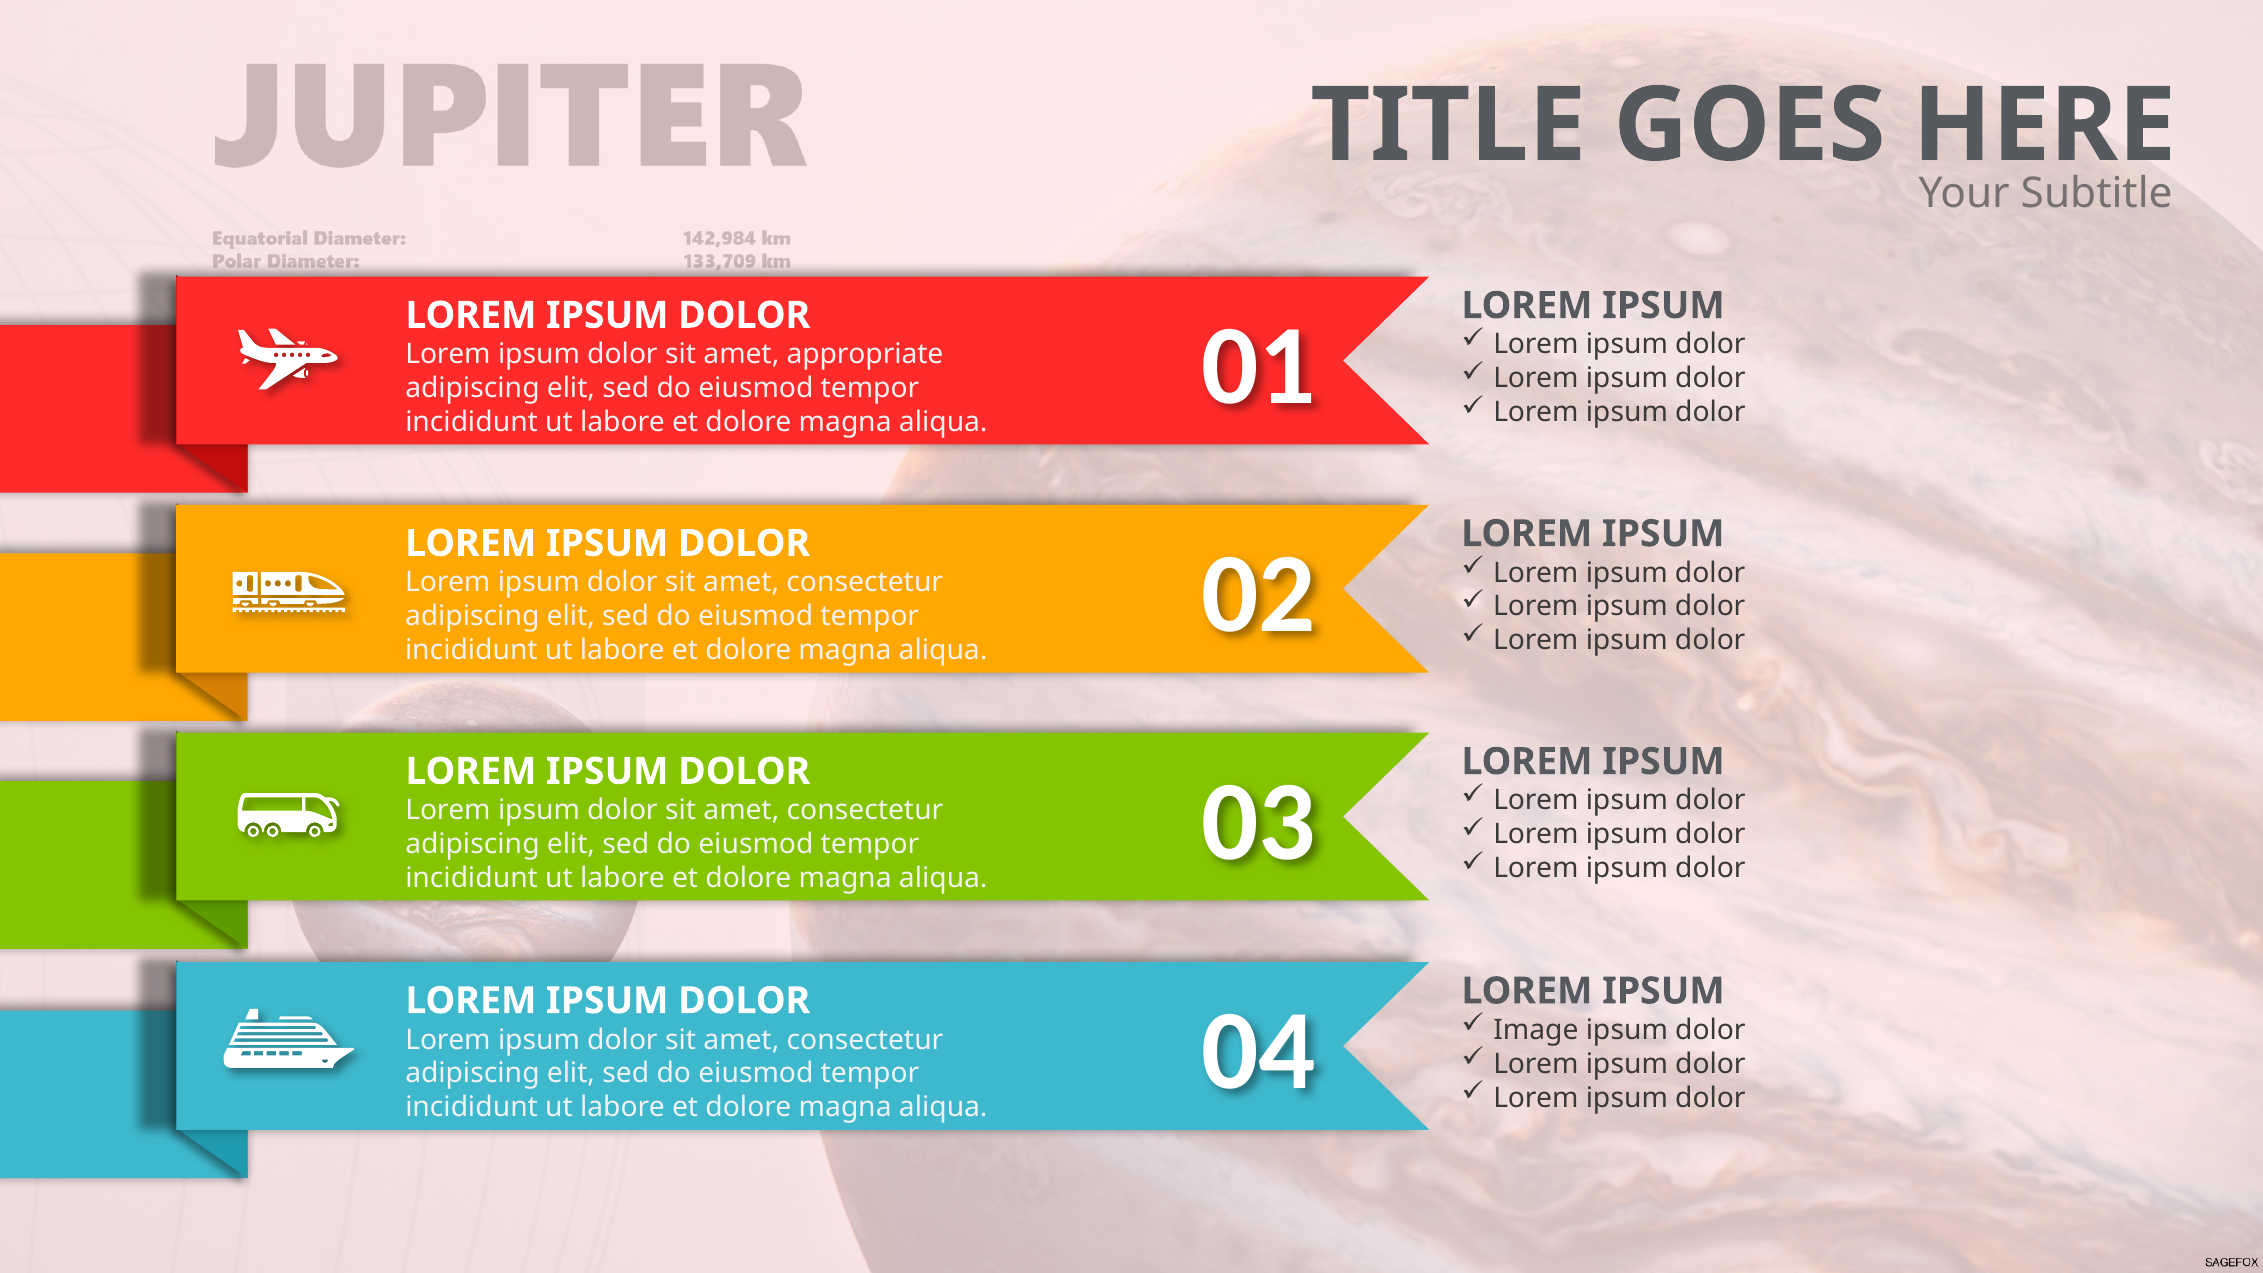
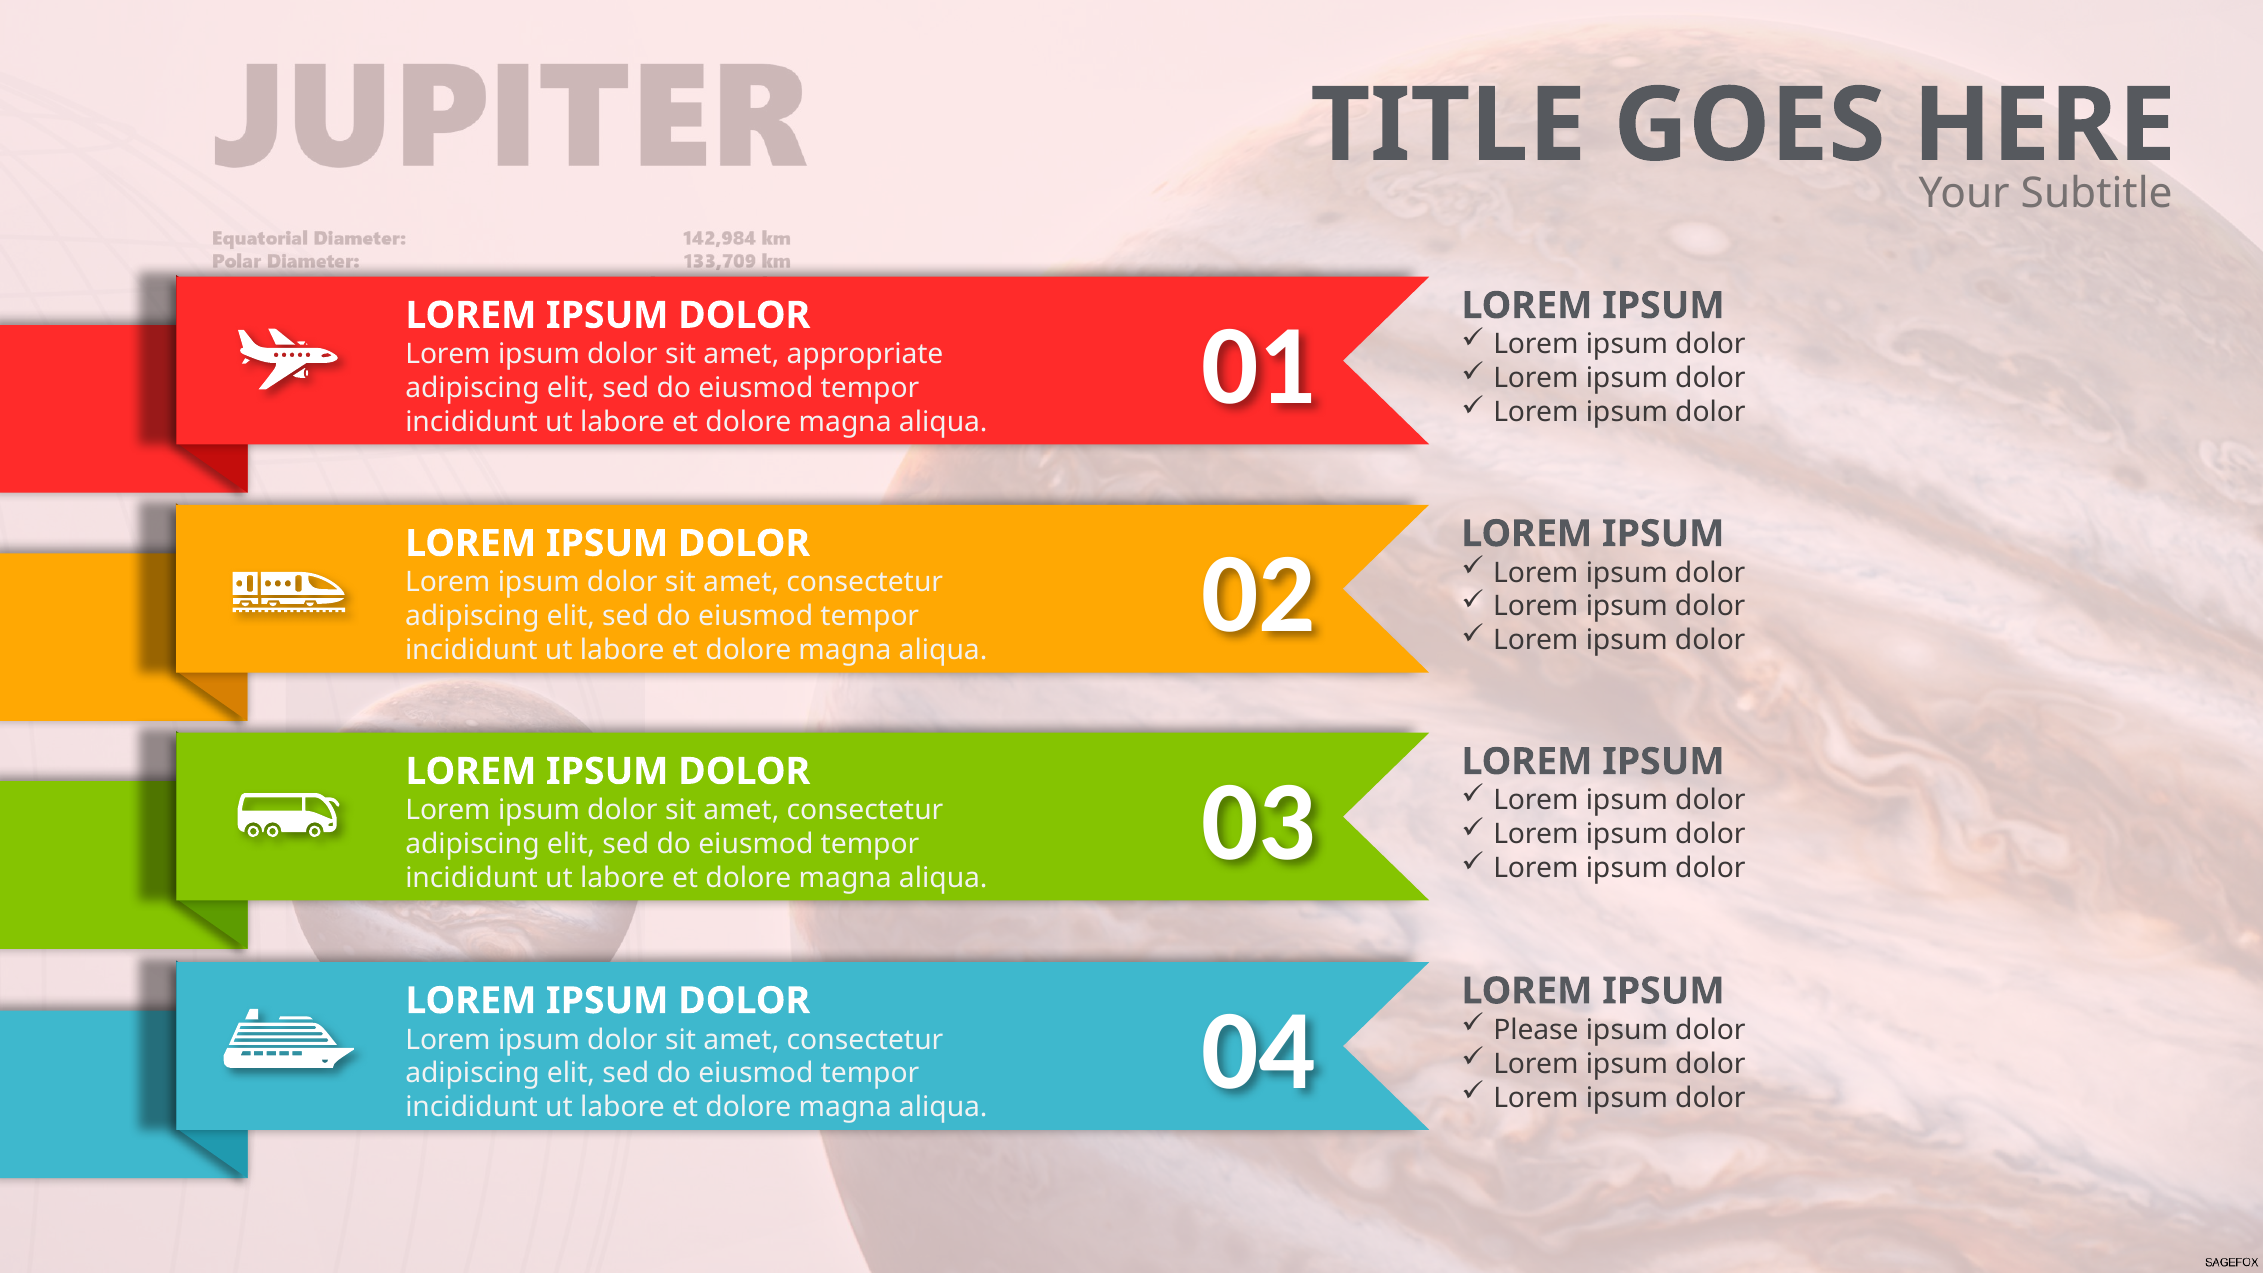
Image: Image -> Please (1536, 1030)
